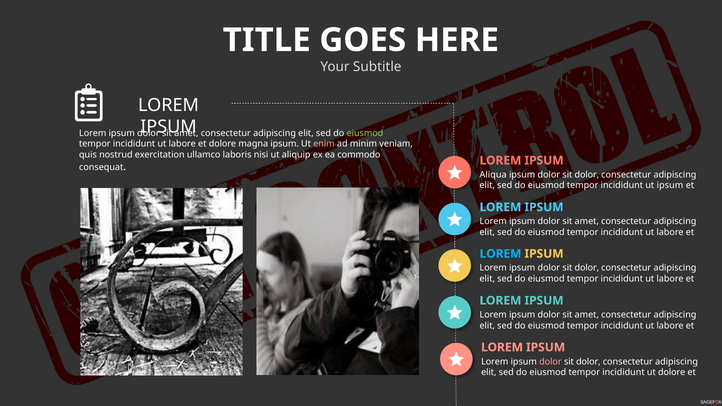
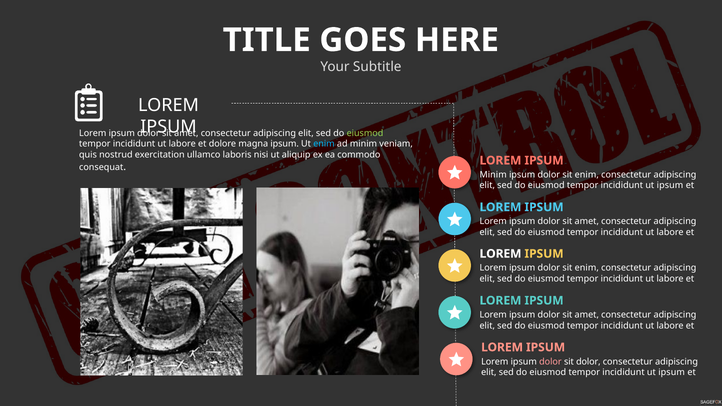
enim colour: pink -> light blue (324, 144)
Aliqua: Aliqua -> Minim (493, 175)
dolor: dolor -> enim (587, 175)
LOREM colour: light blue -> white (501, 254)
dolor: dolor -> enim (587, 268)
dolore: dolore -> ipsum (672, 372)
